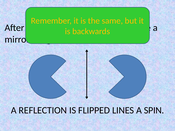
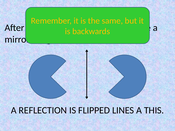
SPIN: SPIN -> THIS (154, 110)
